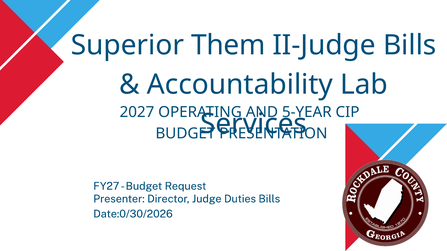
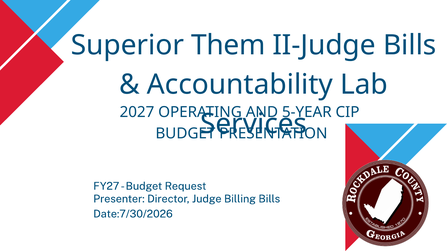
Duties: Duties -> Billing (240, 199)
Date:0/30/2026: Date:0/30/2026 -> Date:7/30/2026 (133, 214)
